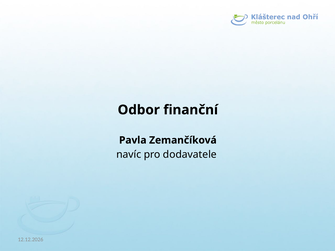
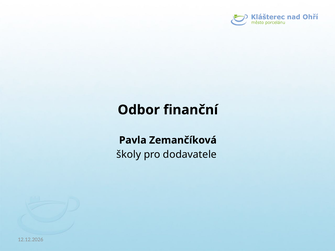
navíc: navíc -> školy (129, 155)
